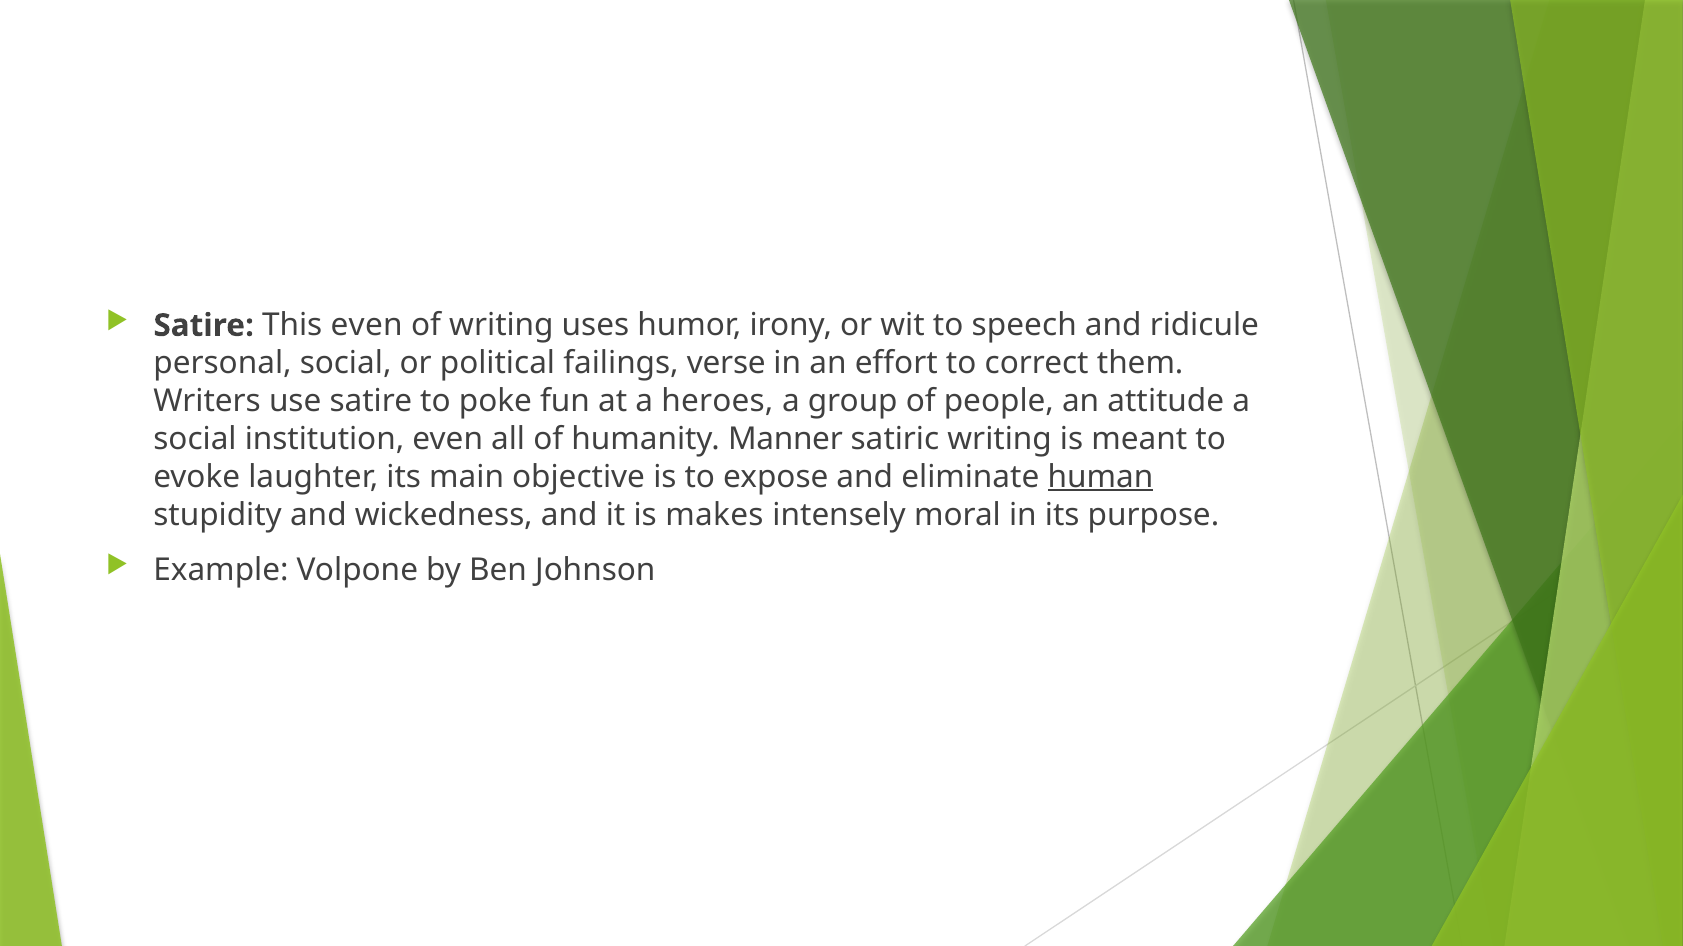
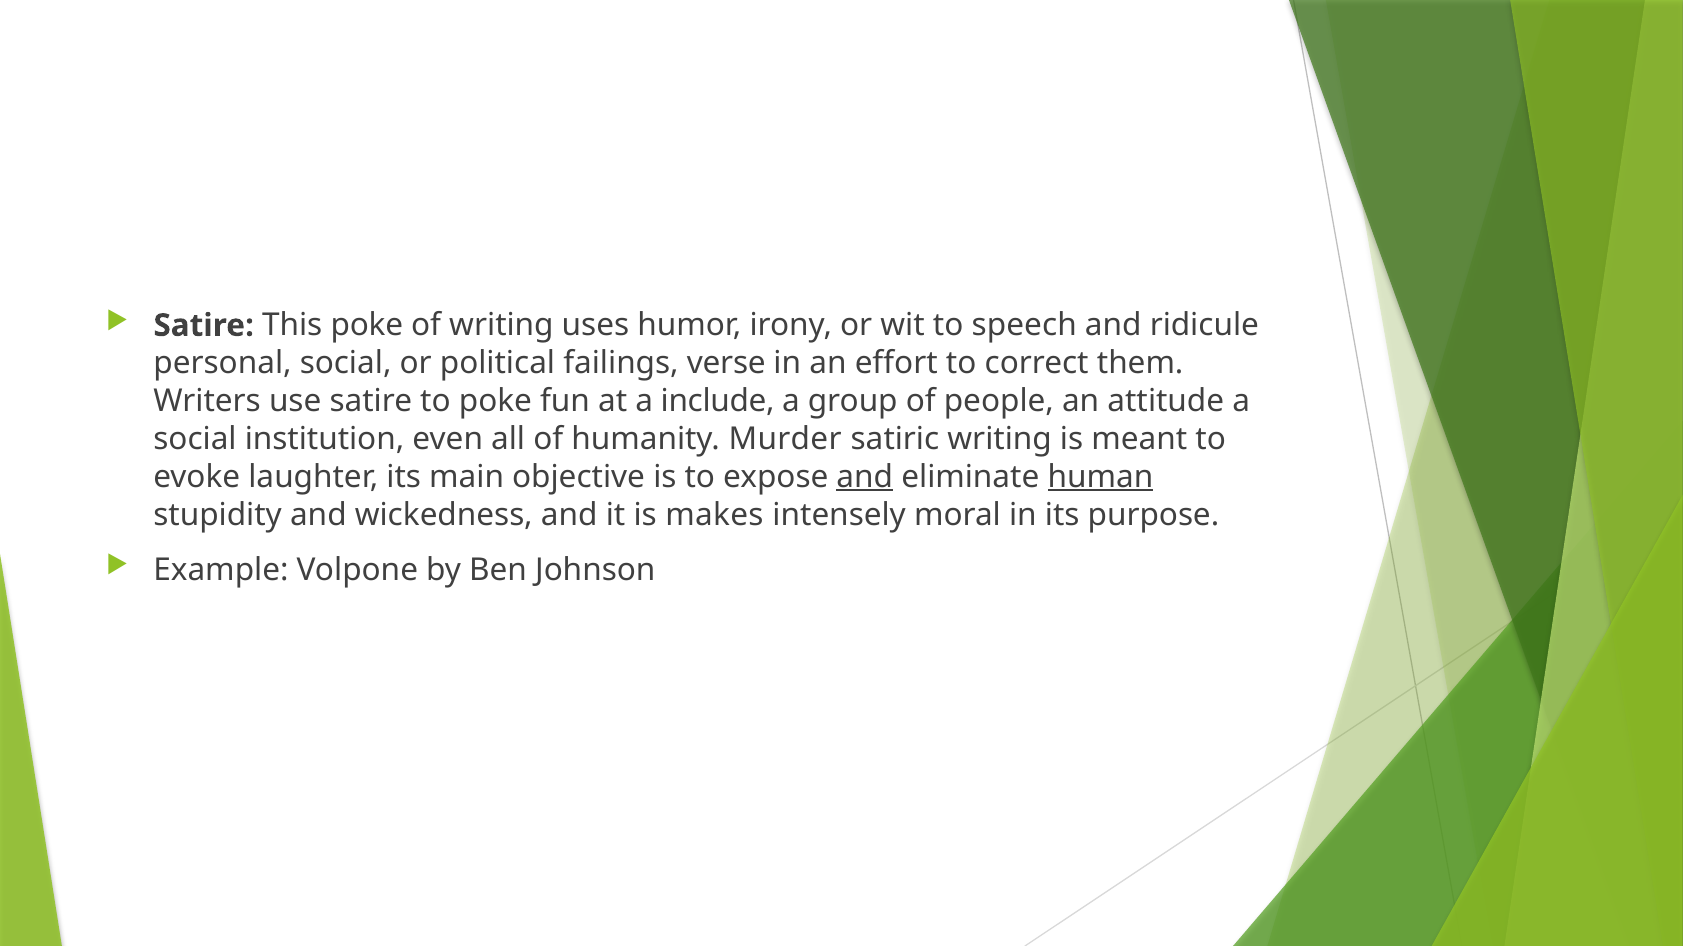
This even: even -> poke (367, 326)
heroes: heroes -> include (718, 401)
Manner: Manner -> Murder (785, 439)
and underline: none -> present (865, 477)
